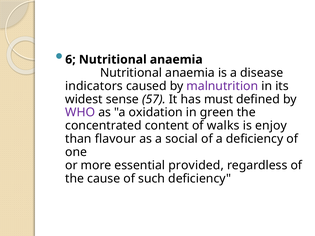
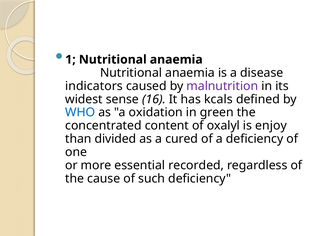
6: 6 -> 1 (70, 60)
57: 57 -> 16 (154, 99)
must: must -> kcals (218, 99)
WHO colour: purple -> blue (80, 113)
walks: walks -> oxalyl (223, 126)
flavour: flavour -> divided (115, 139)
social: social -> cured (182, 139)
provided: provided -> recorded (196, 165)
